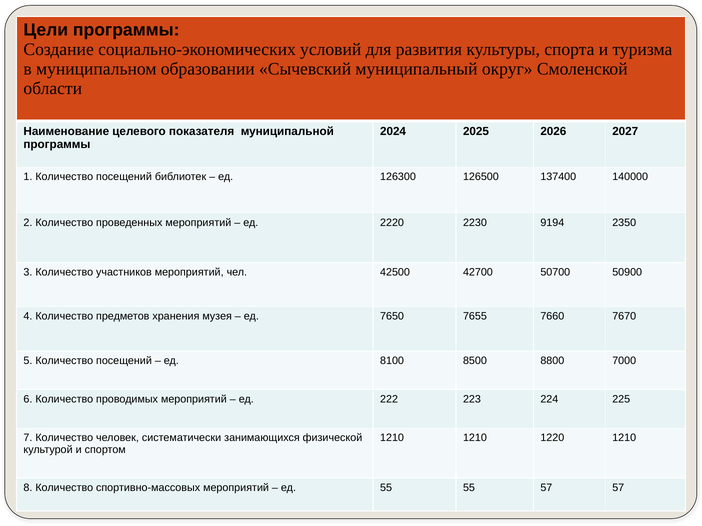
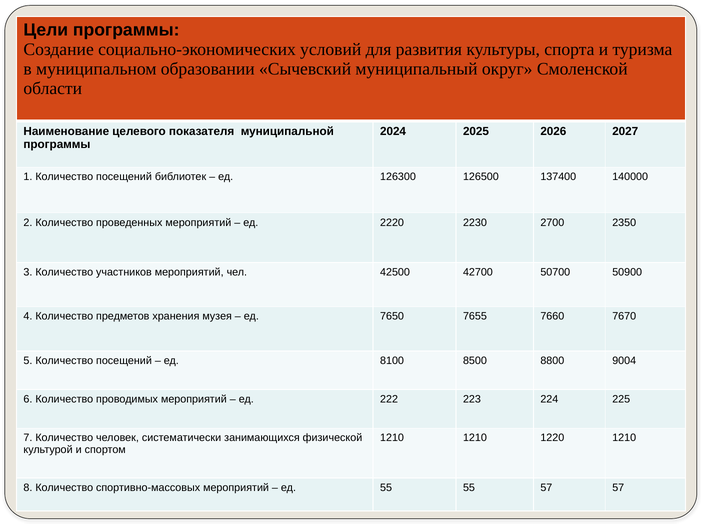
9194: 9194 -> 2700 (552, 223)
7000: 7000 -> 9004 (624, 361)
